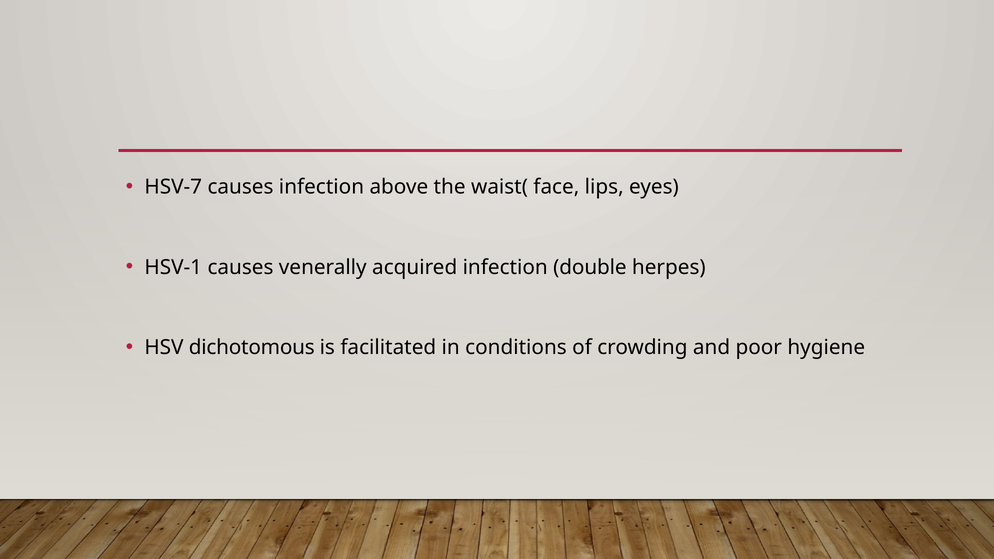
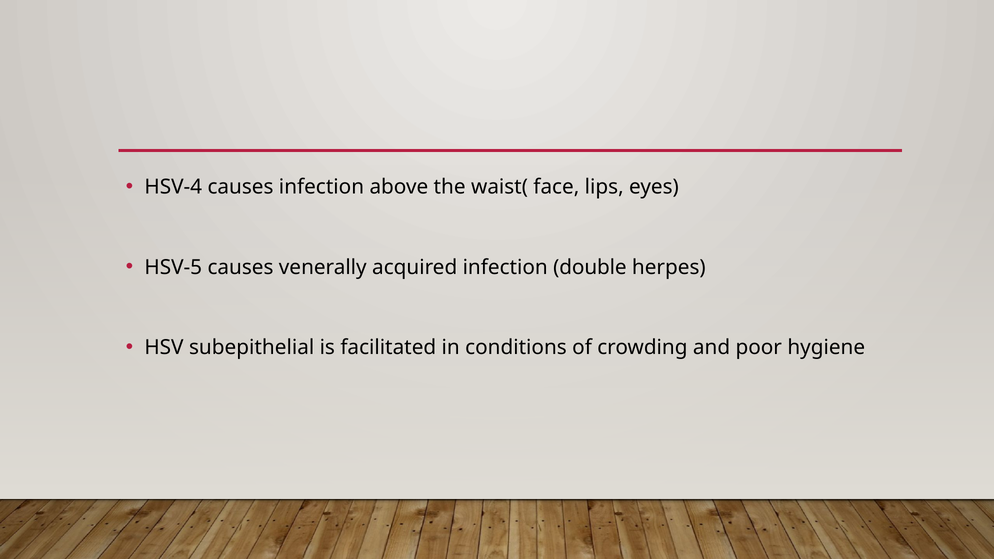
HSV-7: HSV-7 -> HSV-4 (173, 187)
HSV-1: HSV-1 -> HSV-5 (173, 267)
dichotomous: dichotomous -> subepithelial (252, 348)
